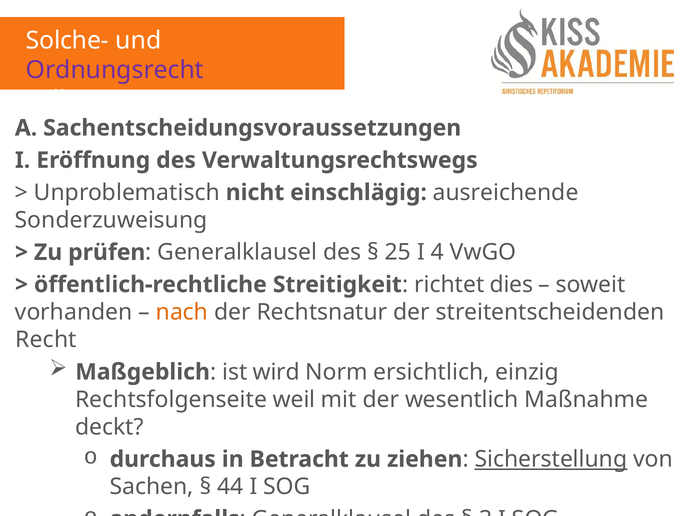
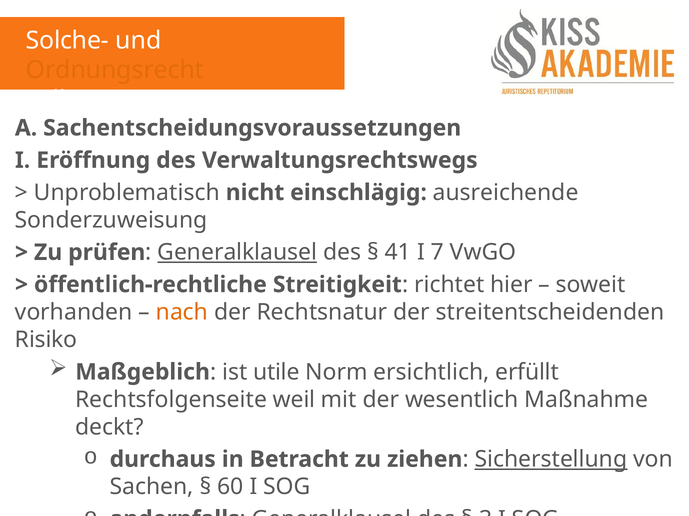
Ordnungsrecht colour: purple -> orange (115, 70)
Generalklausel underline: none -> present (237, 253)
25: 25 -> 41 (398, 253)
4: 4 -> 7 (437, 253)
dies: dies -> hier (511, 285)
Recht: Recht -> Risiko (46, 340)
wird: wird -> utile (276, 372)
einzig: einzig -> erfüllt (527, 372)
44: 44 -> 60 (230, 487)
